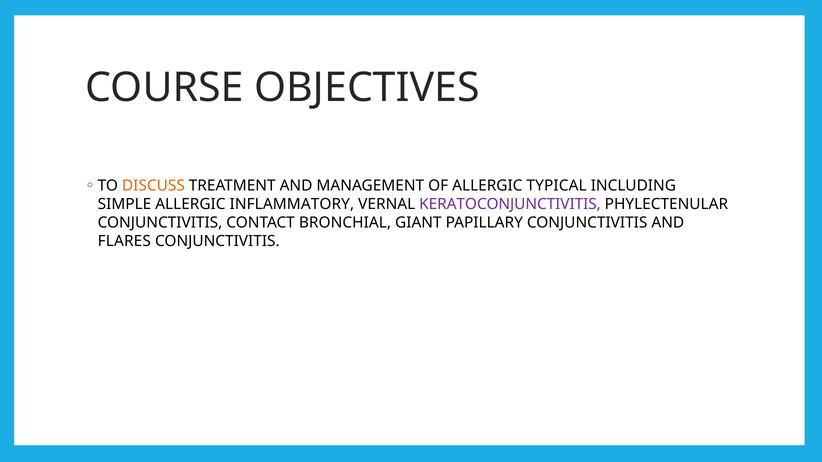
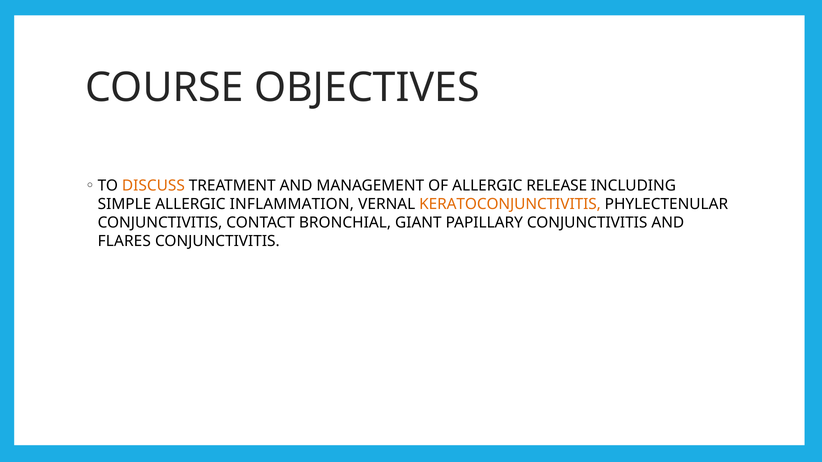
TYPICAL: TYPICAL -> RELEASE (557, 186)
INFLAMMATORY: INFLAMMATORY -> INFLAMMATION (292, 204)
KERATOCONJUNCTIVITIS colour: purple -> orange (510, 204)
